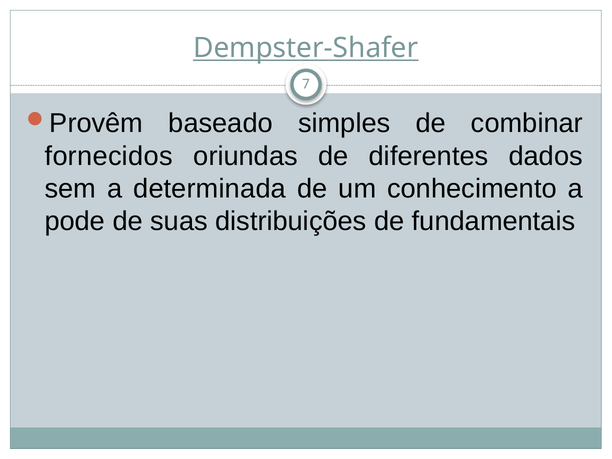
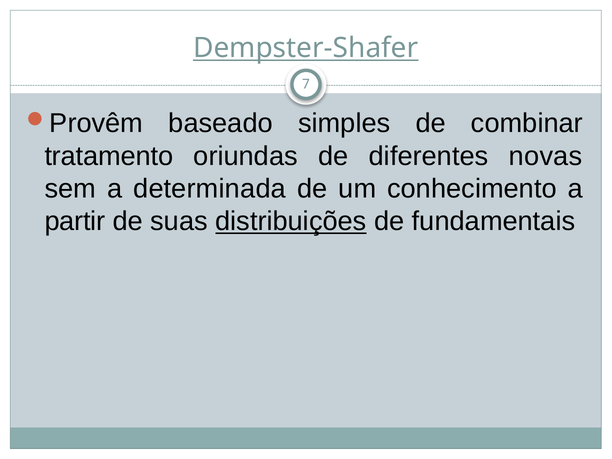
fornecidos: fornecidos -> tratamento (109, 156)
dados: dados -> novas (546, 156)
pode: pode -> partir (75, 221)
distribuições underline: none -> present (291, 221)
